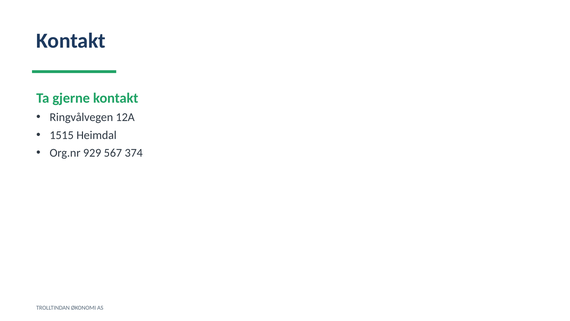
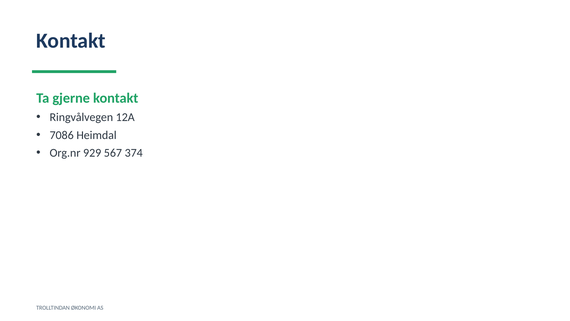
1515: 1515 -> 7086 (62, 135)
